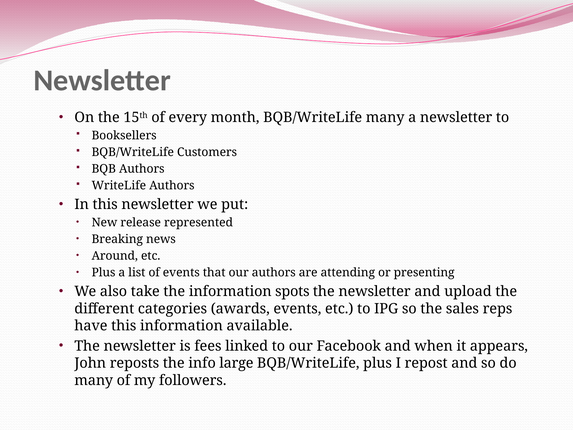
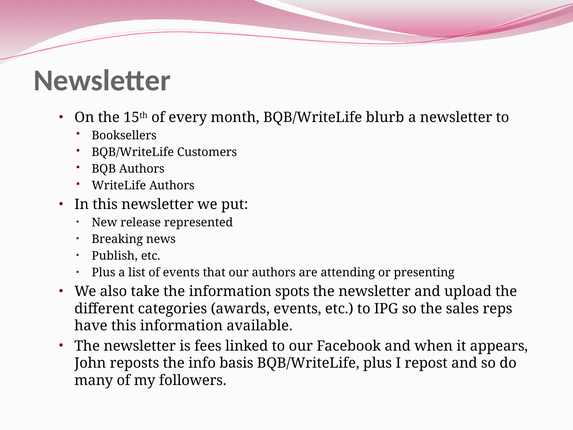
BQB/WriteLife many: many -> blurb (385, 117)
Around: Around -> Publish (115, 256)
large: large -> basis (236, 363)
